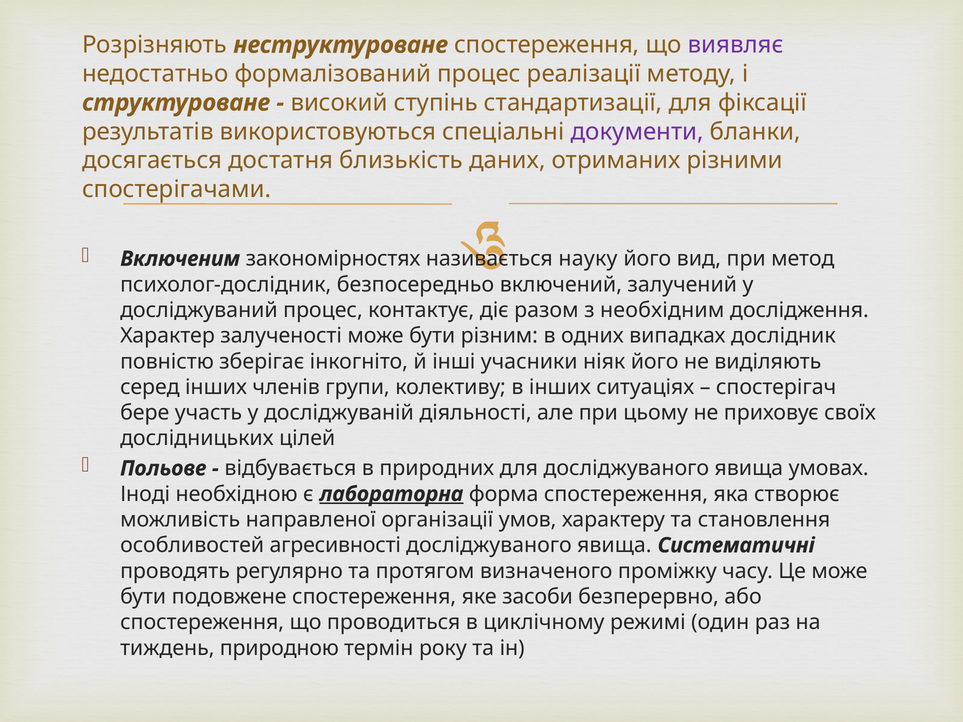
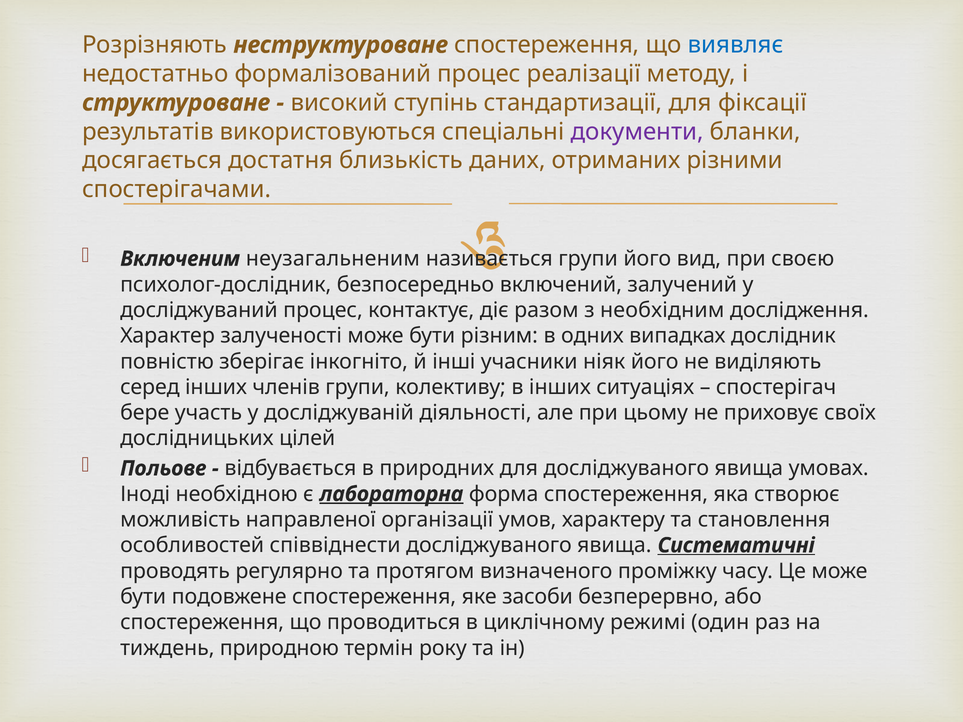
виявляє colour: purple -> blue (736, 45)
закономірностях: закономірностях -> неузагальненим (333, 259)
науку: науку -> групи (588, 259)
метод: метод -> своєю (803, 259)
агресивності: агресивності -> співвіднести (335, 546)
Систематичні underline: none -> present (736, 546)
